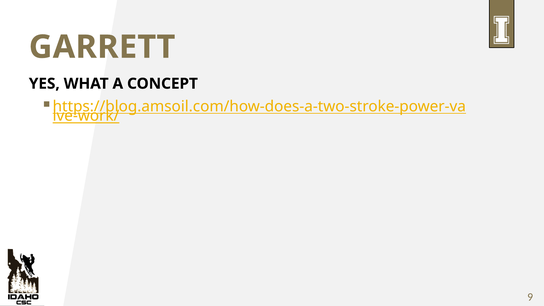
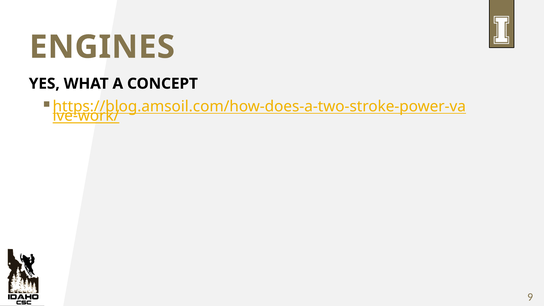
GARRETT: GARRETT -> ENGINES (102, 47)
